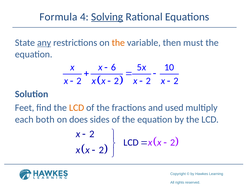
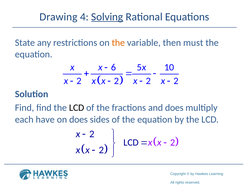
Formula: Formula -> Drawing (59, 17)
any underline: present -> none (44, 43)
Feet: Feet -> Find (25, 108)
LCD colour: orange -> black (77, 108)
and used: used -> does (174, 108)
both: both -> have (45, 119)
